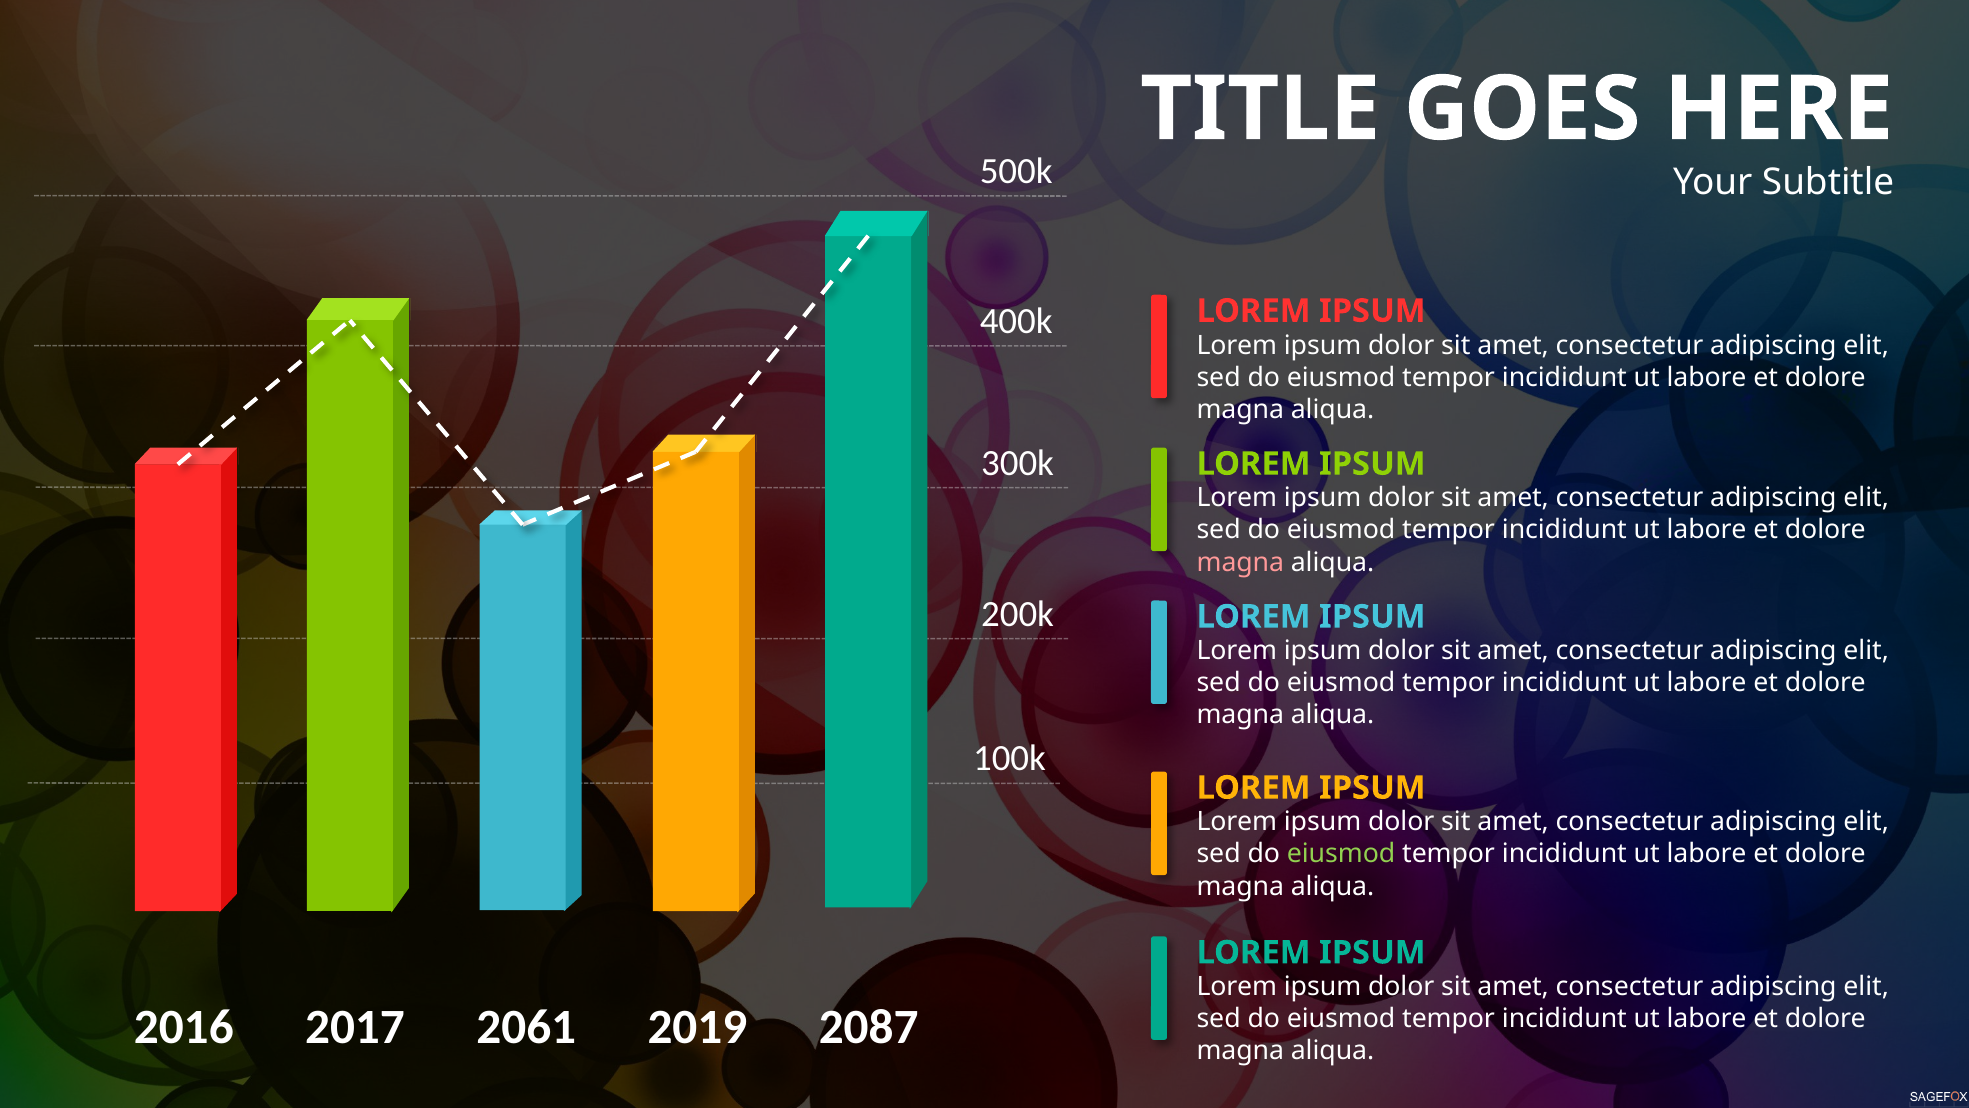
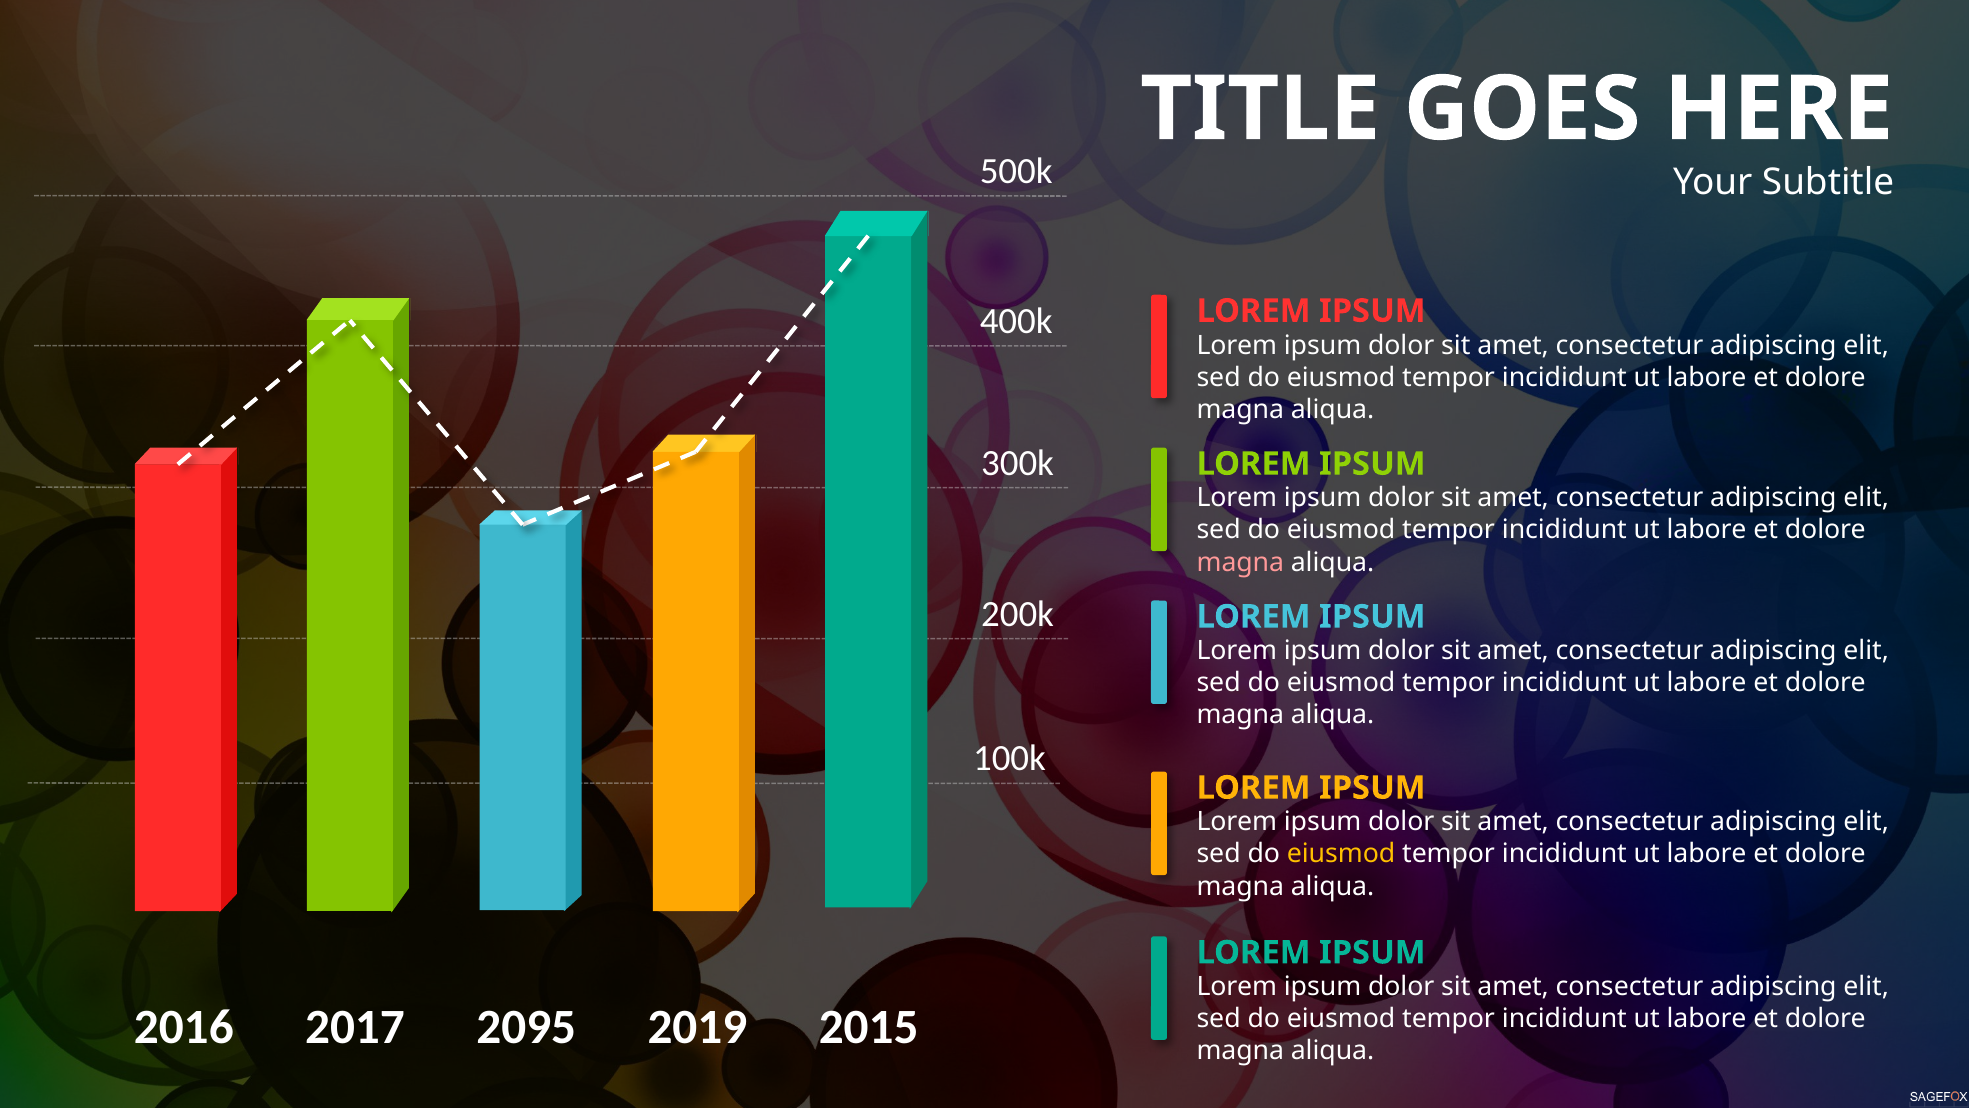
eiusmod colour: light green -> yellow (1341, 854)
2061: 2061 -> 2095 (526, 1027)
2087: 2087 -> 2015 (869, 1027)
